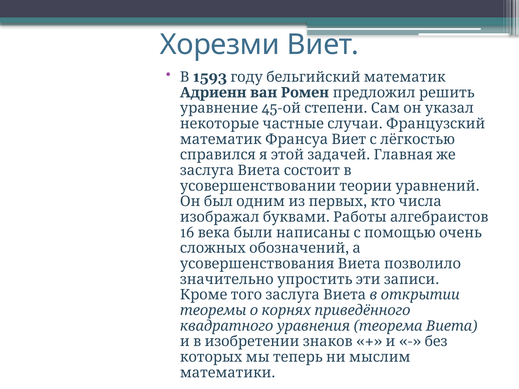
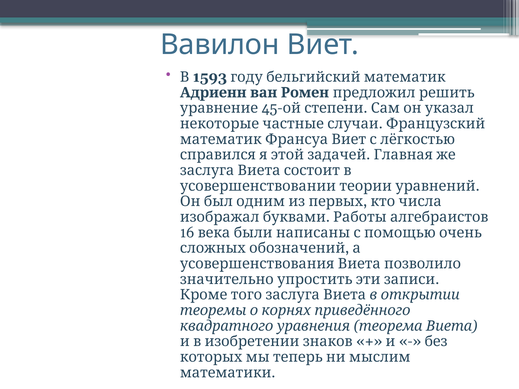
Хорезми: Хорезми -> Вавилон (220, 45)
